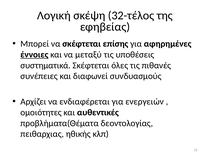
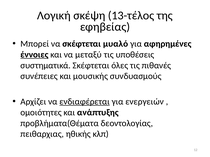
32-τέλος: 32-τέλος -> 13-τέλος (131, 15)
επίσης: επίσης -> μυαλό (116, 44)
διαφωνεί: διαφωνεί -> μουσικής (91, 76)
ενδιαφέρεται underline: none -> present (85, 102)
αυθεντικές: αυθεντικές -> ανάπτυξης (98, 113)
